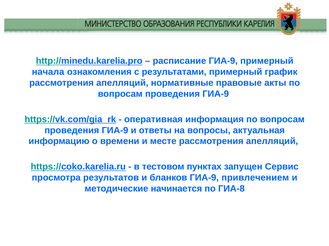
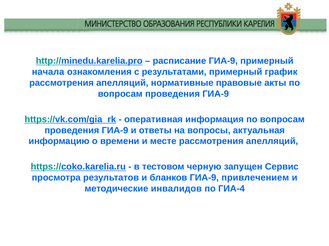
пунктах: пунктах -> черную (204, 167)
начинается: начинается -> инвалидов (176, 189)
ГИА-8: ГИА-8 -> ГИА-4 (231, 189)
